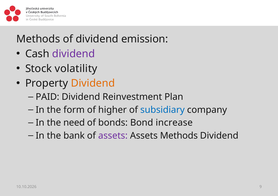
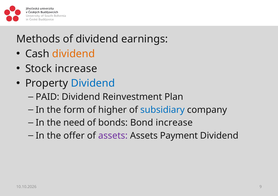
emission: emission -> earnings (145, 39)
dividend colour: purple -> orange (74, 54)
Stock volatility: volatility -> increase (76, 69)
Dividend colour: orange -> blue (93, 84)
bank: bank -> offer (74, 136)
Assets Methods: Methods -> Payment (179, 136)
